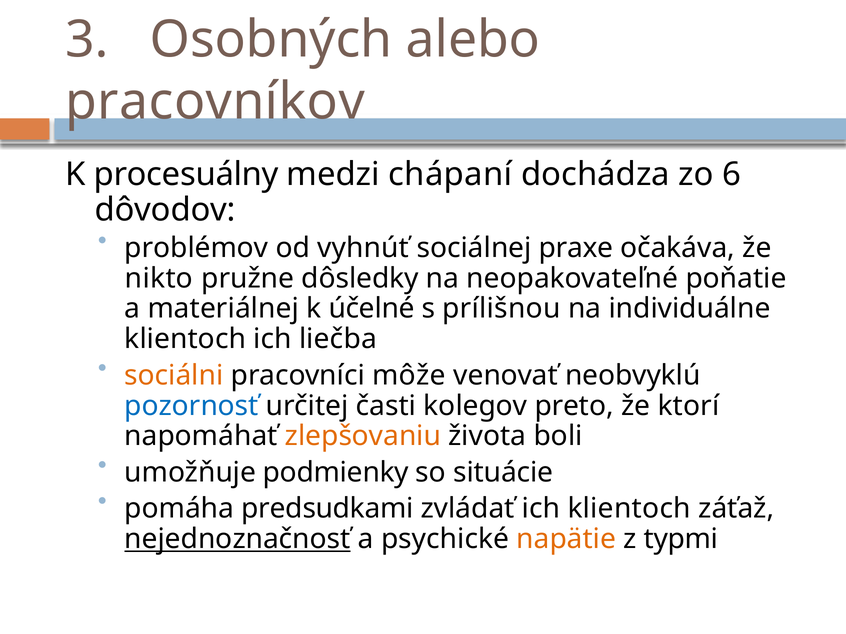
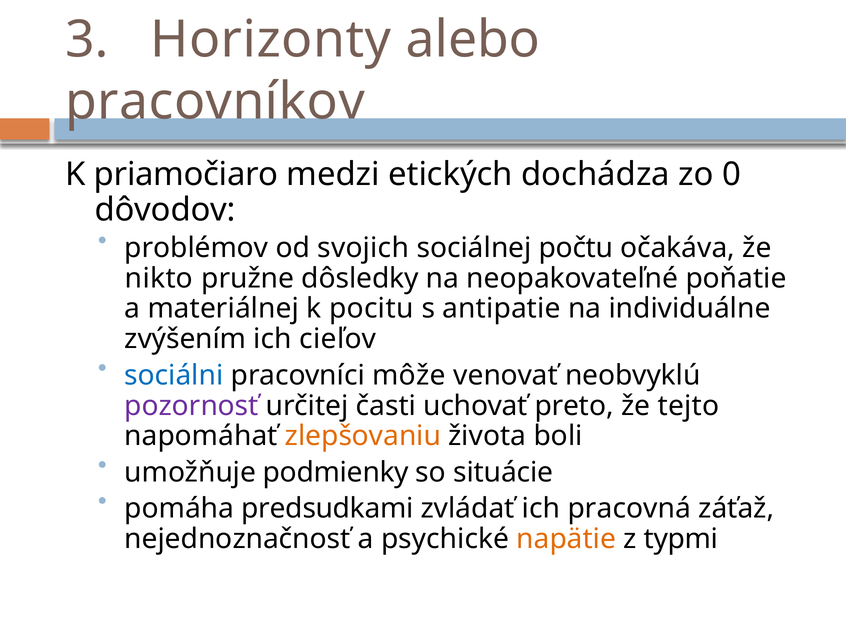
Osobných: Osobných -> Horizonty (271, 40)
procesuálny: procesuálny -> priamočiaro (186, 174)
chápaní: chápaní -> etických (451, 174)
6: 6 -> 0 (732, 174)
vyhnúť: vyhnúť -> svojich (363, 248)
praxe: praxe -> počtu (576, 248)
účelné: účelné -> pocitu (371, 309)
prílišnou: prílišnou -> antipatie (501, 309)
klientoch: klientoch -> zvýšením (185, 339)
liečba: liečba -> cieľov (338, 339)
sociálni colour: orange -> blue (174, 376)
pozornosť colour: blue -> purple (192, 406)
kolegov: kolegov -> uchovať (476, 406)
ktorí: ktorí -> tejto (688, 406)
ich klientoch: klientoch -> pracovná (629, 509)
nejednoznačnosť underline: present -> none (237, 539)
